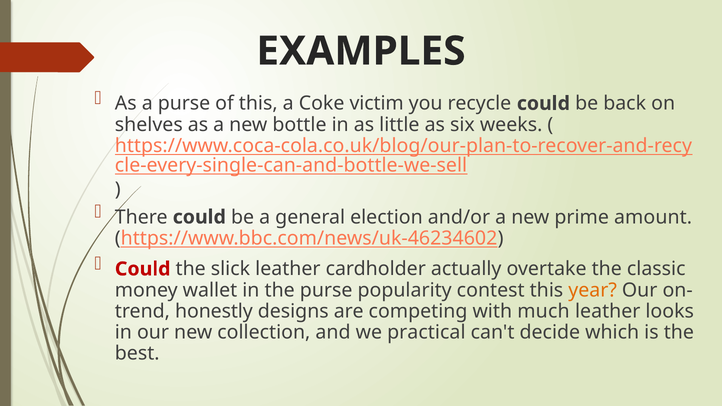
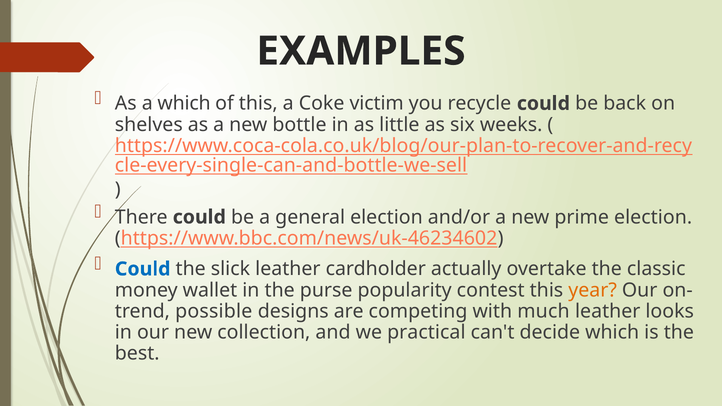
a purse: purse -> which (184, 103)
prime amount: amount -> election (653, 217)
Could colour: red -> blue (143, 269)
honestly: honestly -> possible (214, 311)
